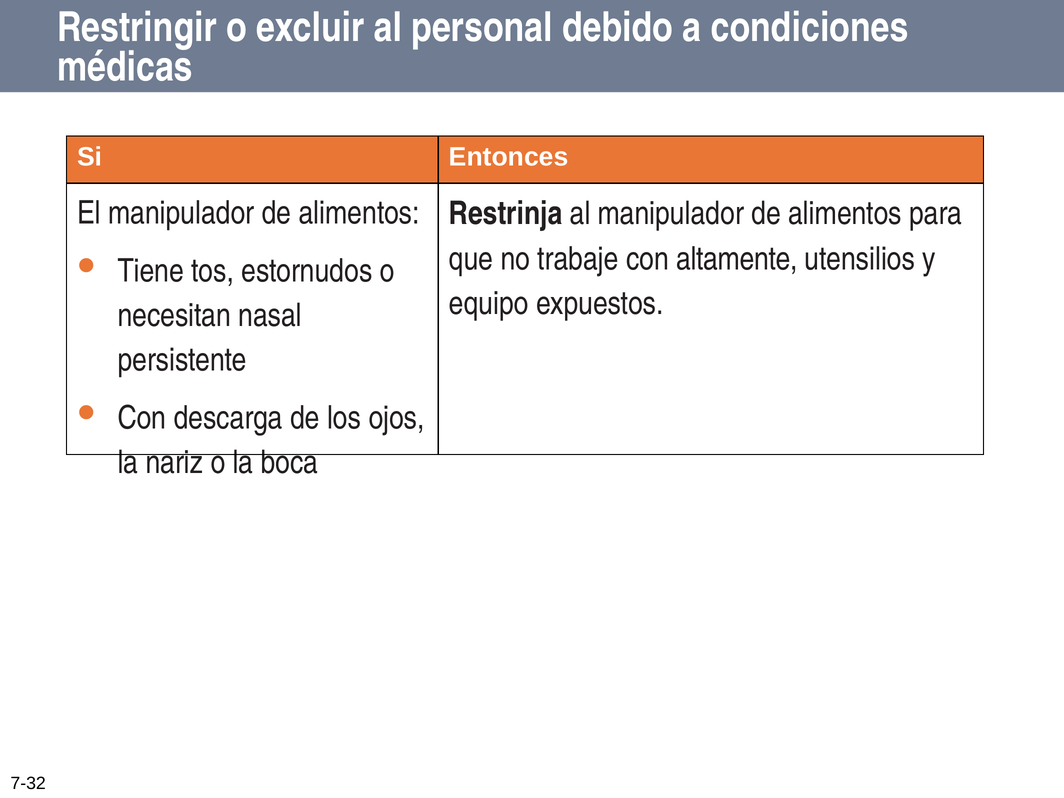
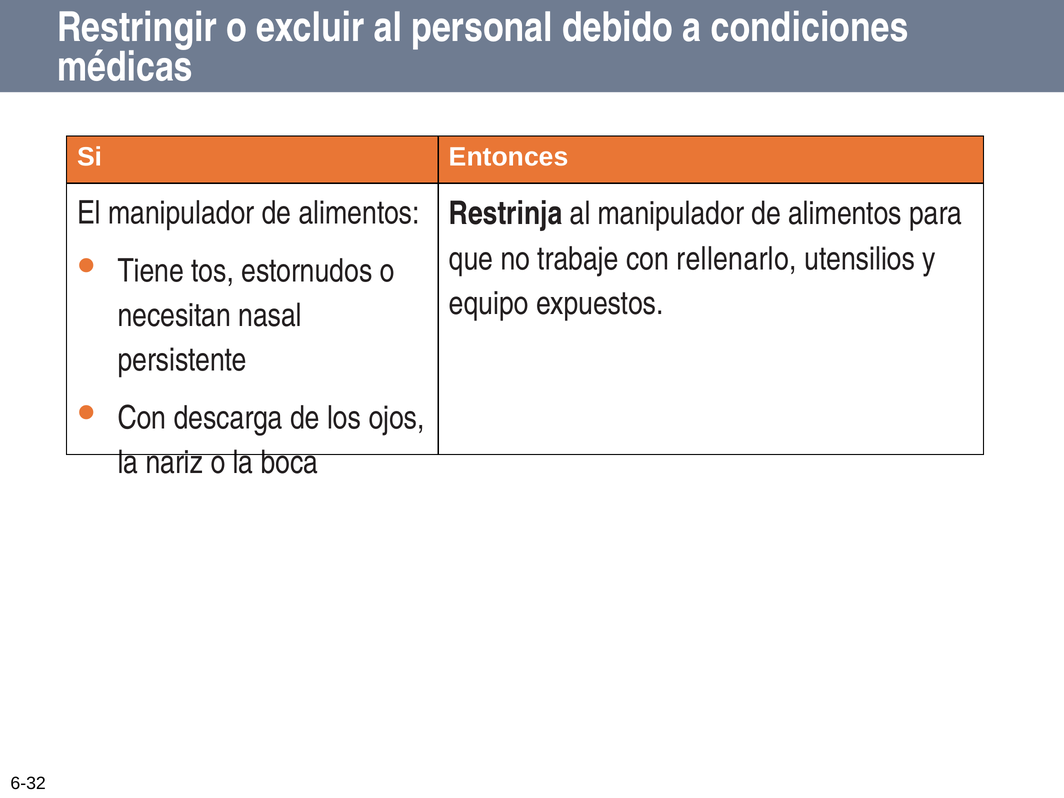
altamente: altamente -> rellenarlo (737, 259)
7-32: 7-32 -> 6-32 (28, 783)
